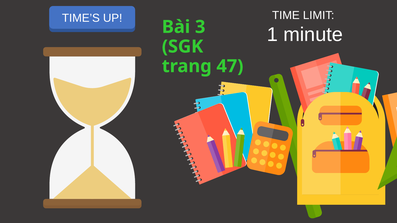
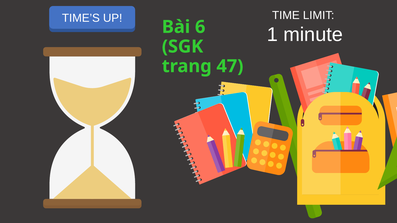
3: 3 -> 6 (200, 27)
